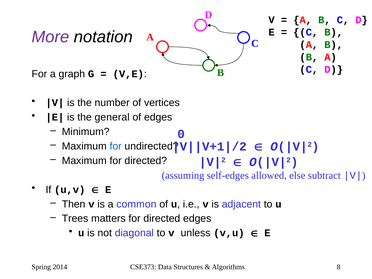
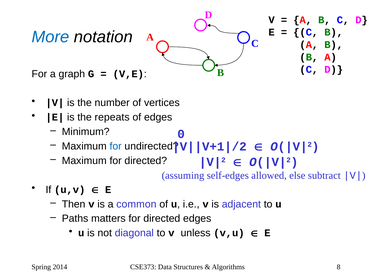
More colour: purple -> blue (50, 37)
general: general -> repeats (112, 117)
Trees: Trees -> Paths (75, 219)
